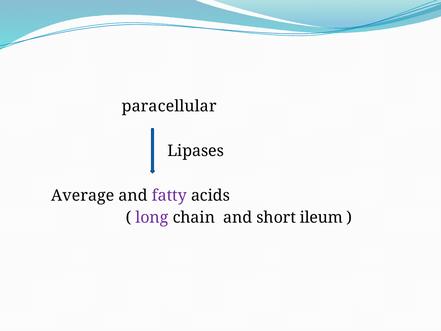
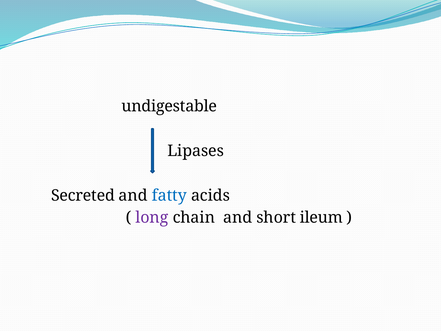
paracellular: paracellular -> undigestable (169, 106)
Average: Average -> Secreted (83, 195)
fatty colour: purple -> blue (169, 195)
